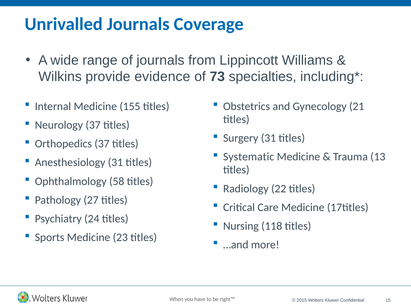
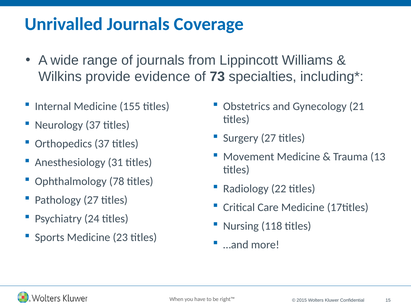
Surgery 31: 31 -> 27 (268, 138)
Systematic: Systematic -> Movement (249, 157)
58: 58 -> 78 (117, 181)
